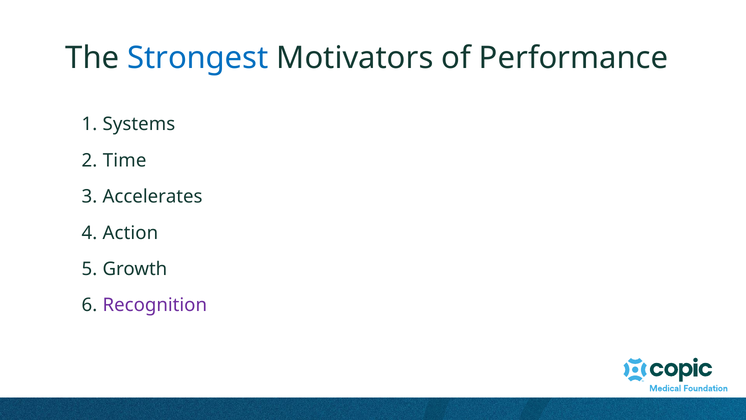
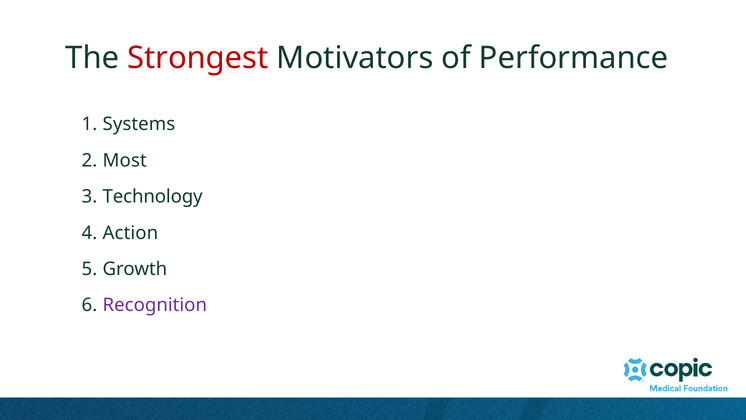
Strongest colour: blue -> red (198, 58)
Time: Time -> Most (125, 160)
Accelerates: Accelerates -> Technology (153, 197)
